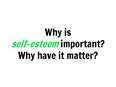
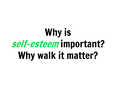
have: have -> walk (47, 56)
